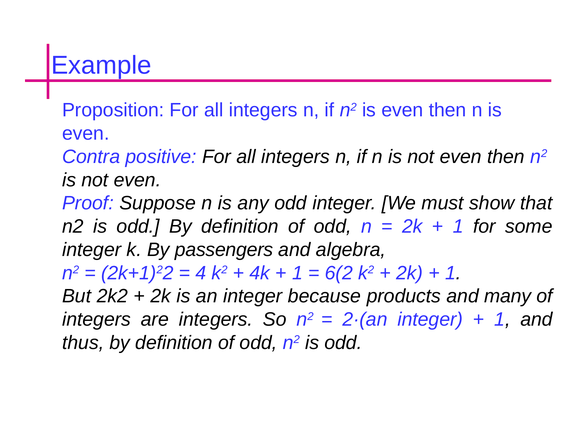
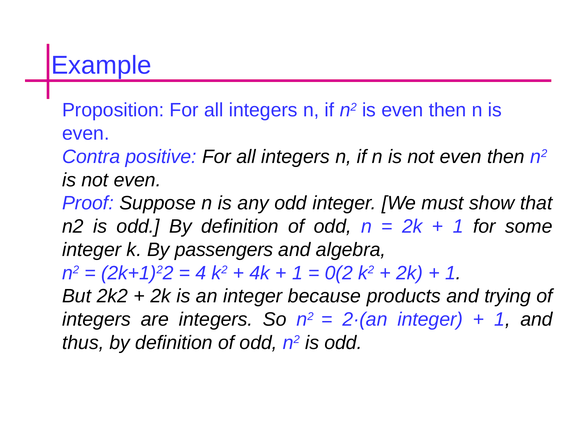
6(2: 6(2 -> 0(2 (339, 273)
many: many -> trying (508, 296)
